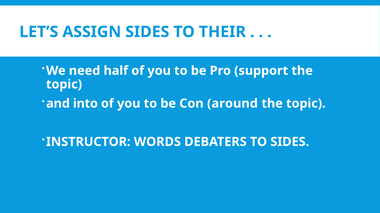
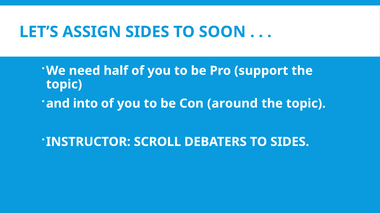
THEIR: THEIR -> SOON (222, 32)
WORDS: WORDS -> SCROLL (157, 142)
